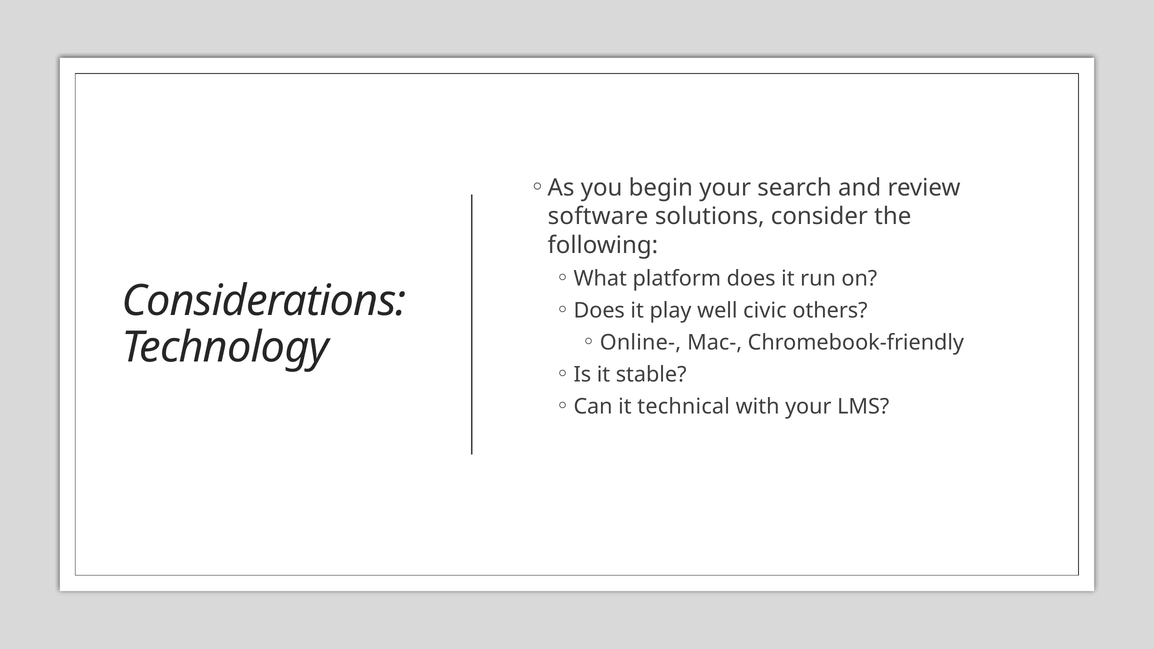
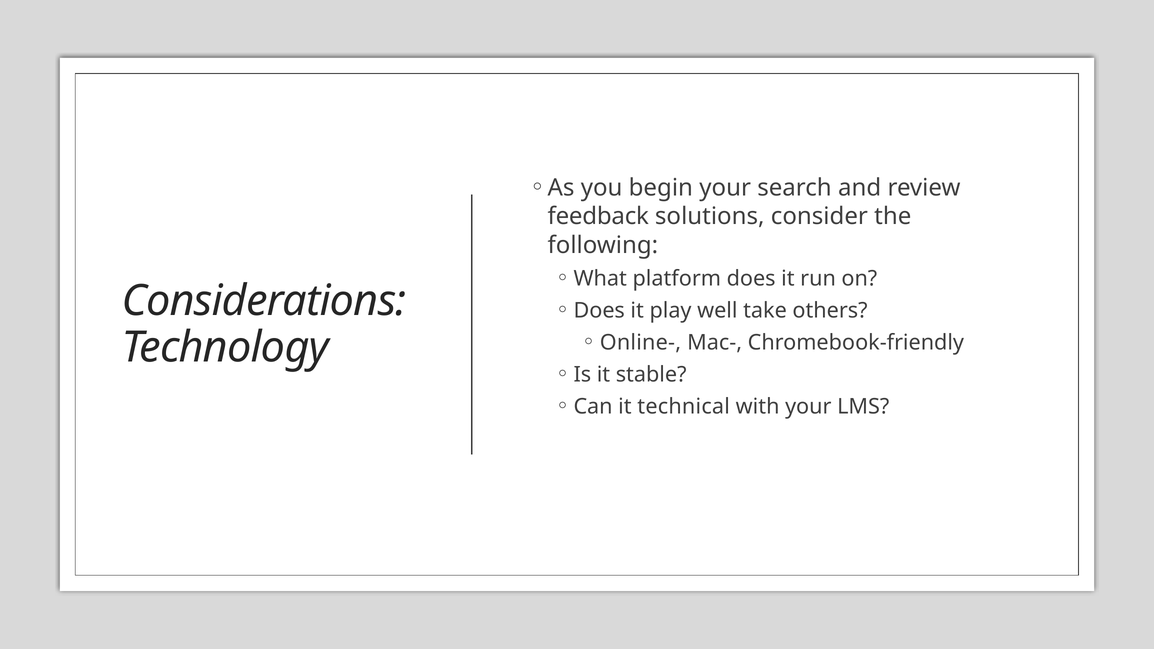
software: software -> feedback (598, 217)
civic: civic -> take (765, 311)
